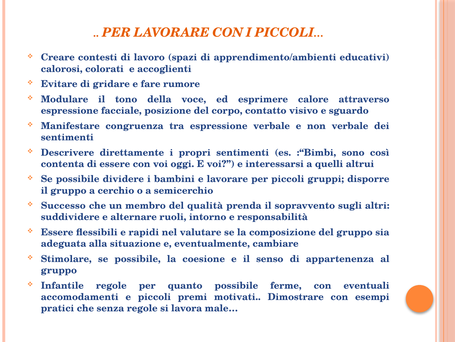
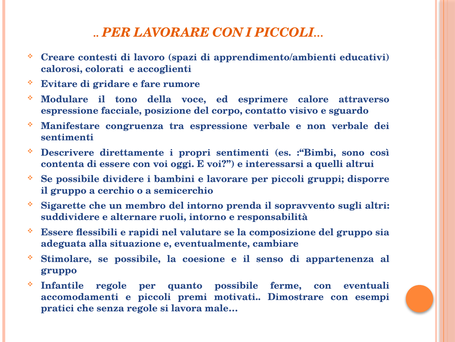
Successo: Successo -> Sigarette (63, 205)
del qualità: qualità -> intorno (205, 205)
